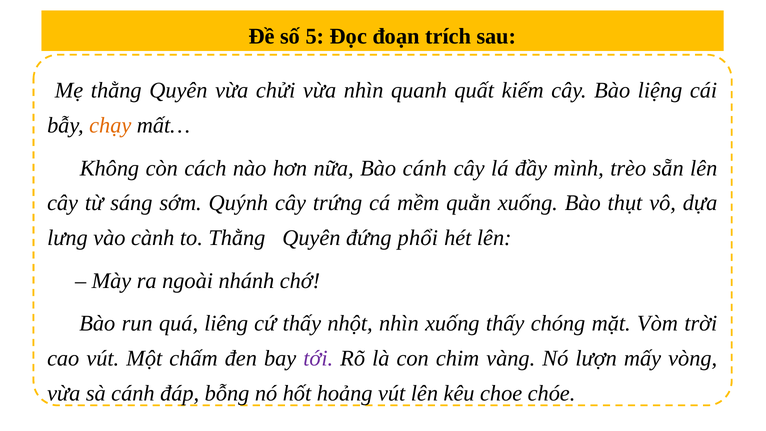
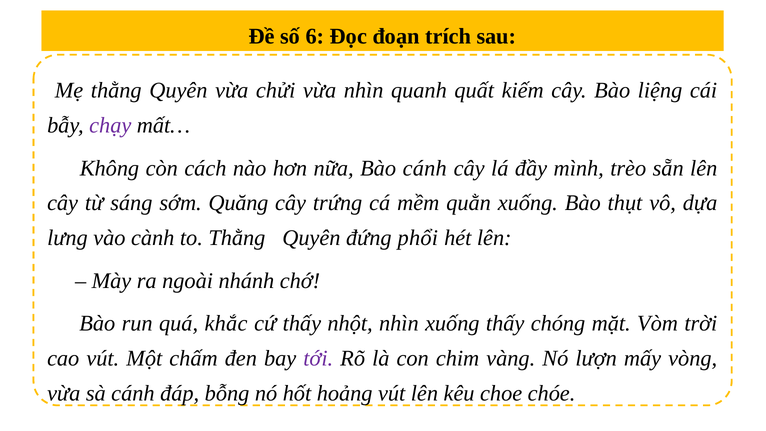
5: 5 -> 6 (315, 36)
chạy colour: orange -> purple (110, 125)
Quýnh: Quýnh -> Quăng (238, 203)
liêng: liêng -> khắc (226, 324)
